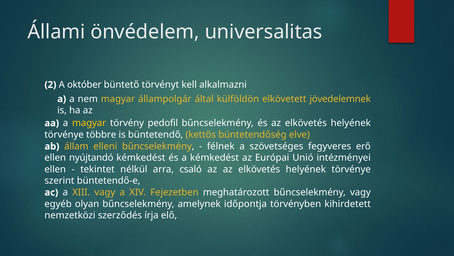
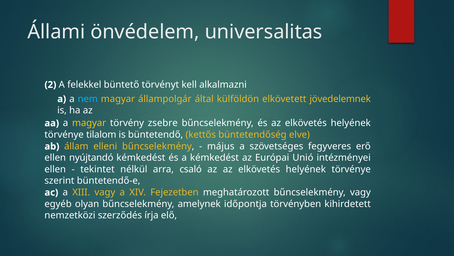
október: október -> felekkel (84, 85)
nem colour: white -> light blue (88, 99)
pedofil: pedofil -> zsebre (163, 123)
többre: többre -> tilalom (101, 134)
félnek: félnek -> május (221, 146)
